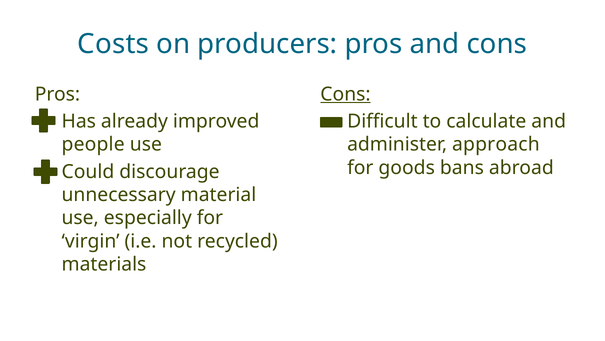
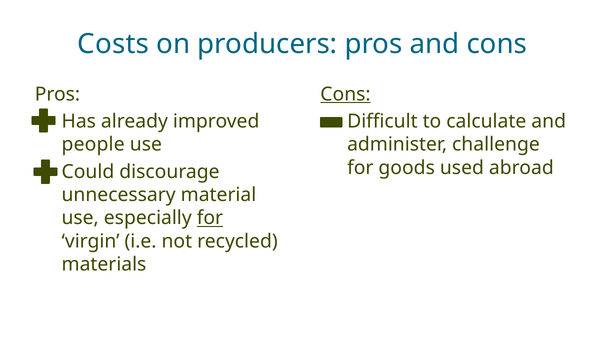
approach: approach -> challenge (496, 144)
bans: bans -> used (462, 167)
for underline: none -> present (210, 218)
